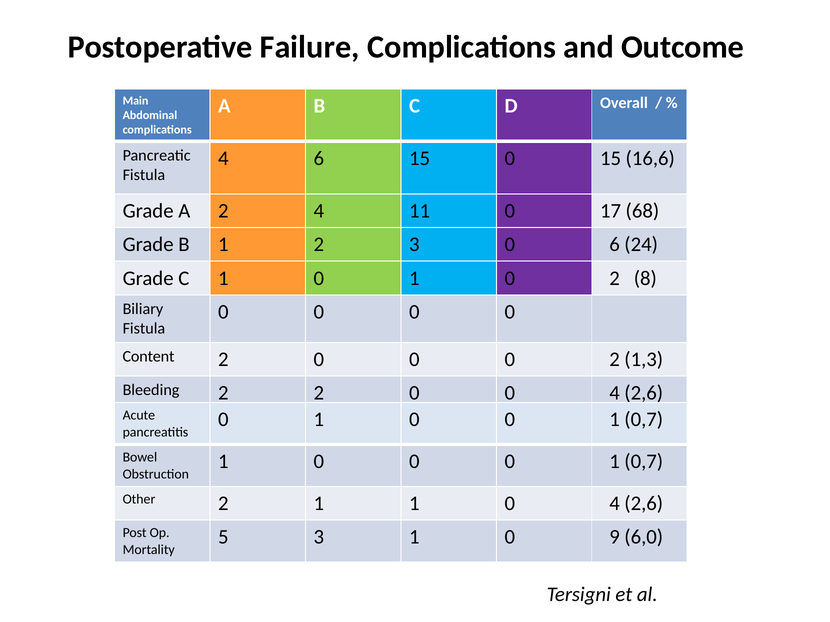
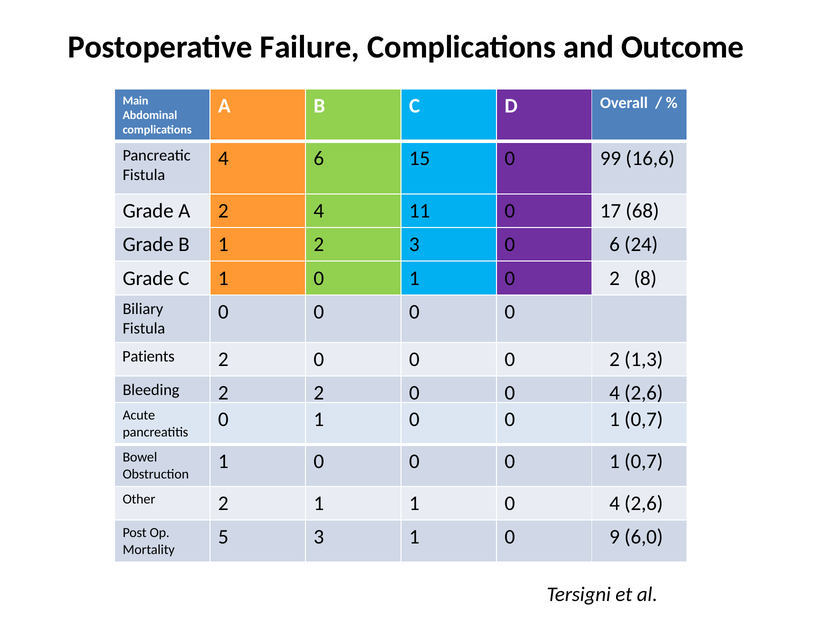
0 15: 15 -> 99 (611, 158)
Content: Content -> Patients (148, 357)
